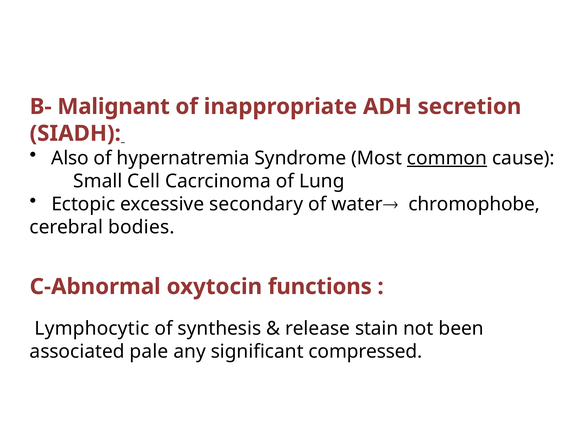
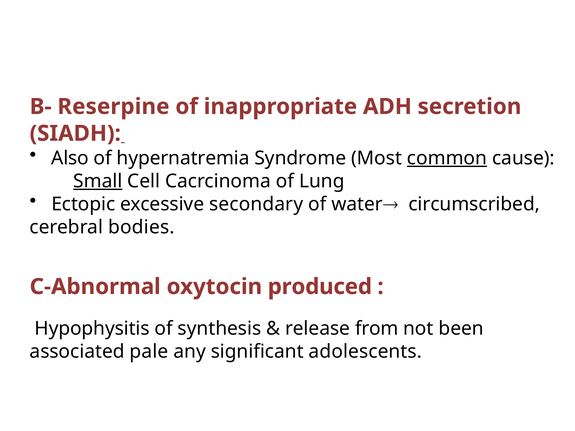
Malignant: Malignant -> Reserpine (113, 107)
Small underline: none -> present (98, 181)
chromophobe: chromophobe -> circumscribed (474, 204)
functions: functions -> produced (320, 287)
Lymphocytic: Lymphocytic -> Hypophysitis (92, 329)
stain: stain -> from (377, 329)
compressed: compressed -> adolescents (365, 352)
